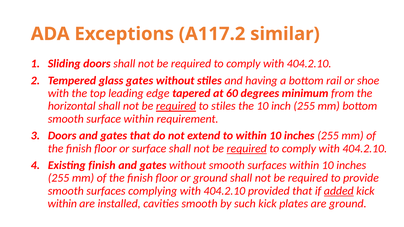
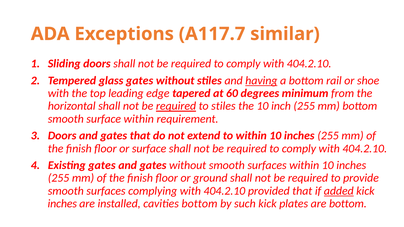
A117.2: A117.2 -> A117.7 (212, 34)
having underline: none -> present (261, 81)
required underline: present -> none (247, 149)
Existing finish: finish -> gates (102, 166)
within: within -> inches (62, 204)
cavities smooth: smooth -> bottom (199, 204)
are ground: ground -> bottom (348, 204)
